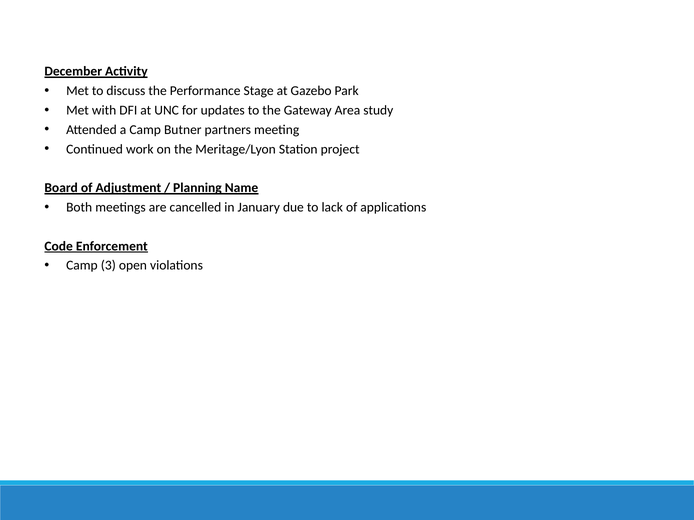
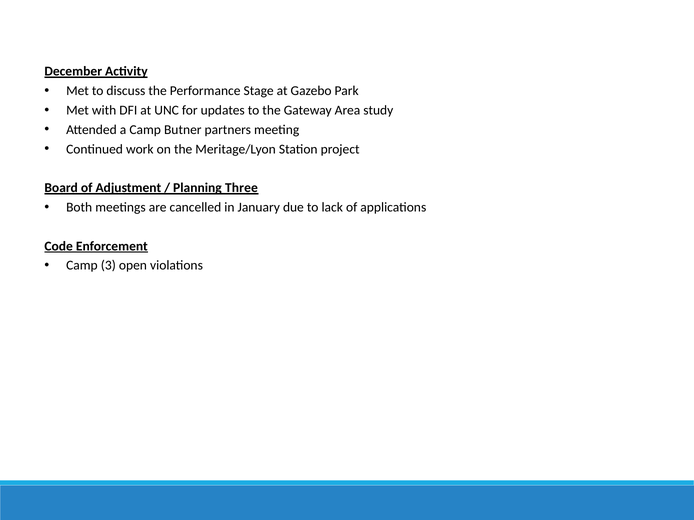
Name: Name -> Three (241, 188)
